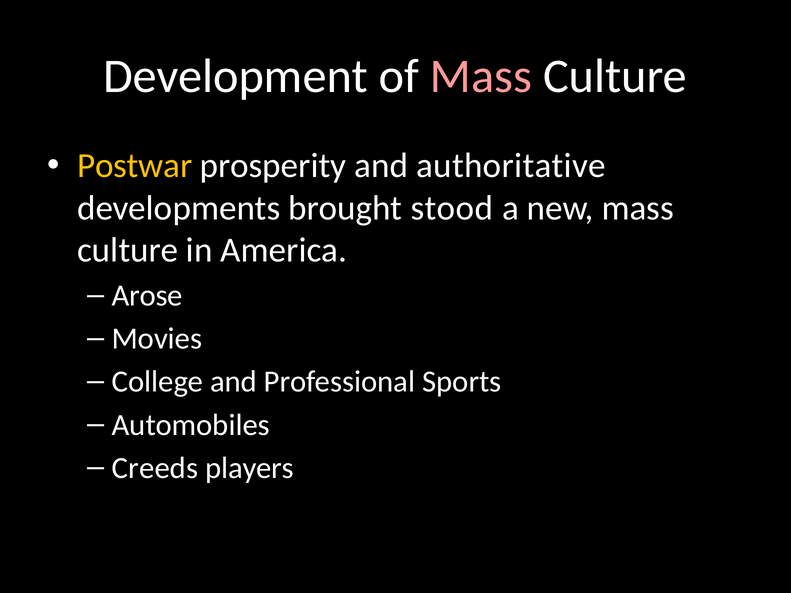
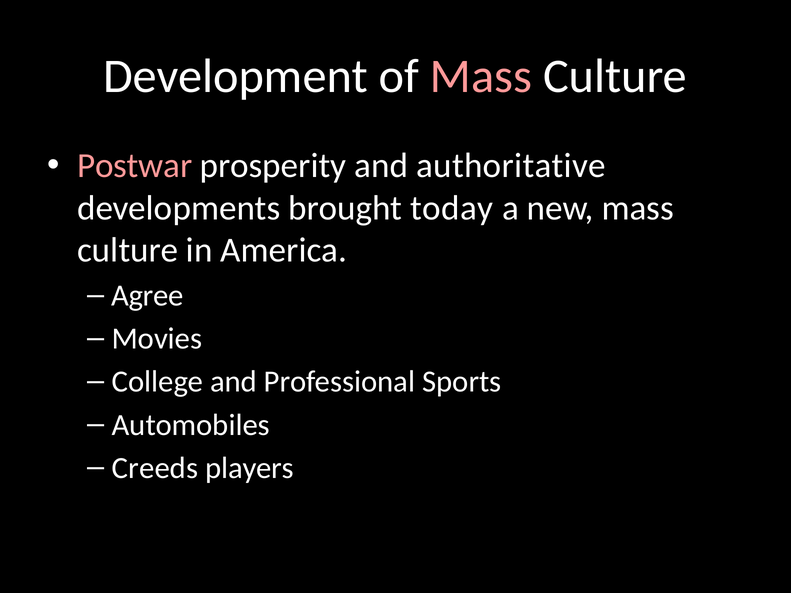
Postwar colour: yellow -> pink (135, 166)
stood: stood -> today (452, 208)
Arose: Arose -> Agree (147, 296)
